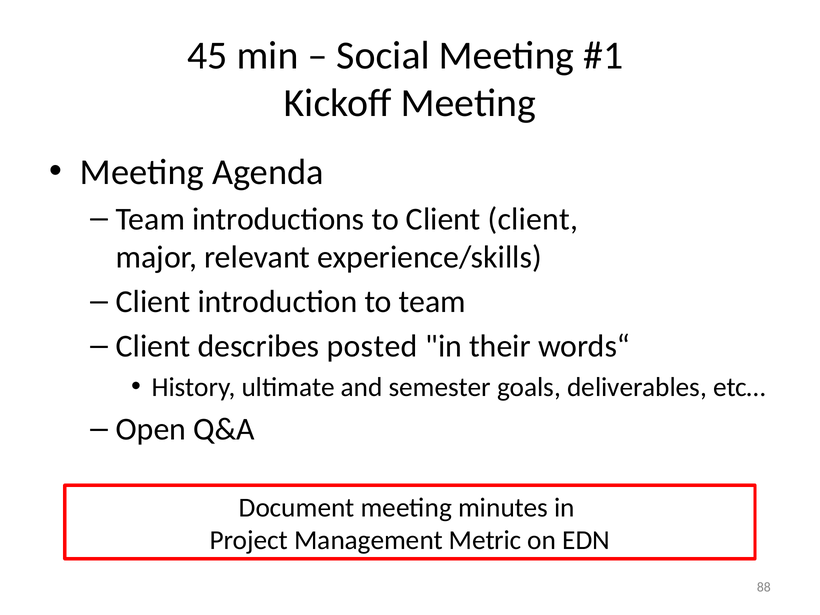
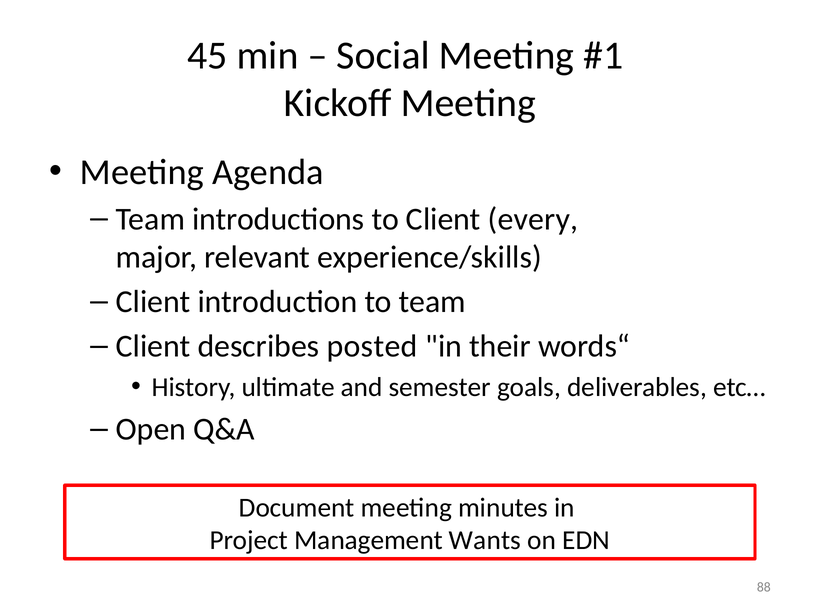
Client client: client -> every (533, 219)
Metric: Metric -> Wants (485, 540)
